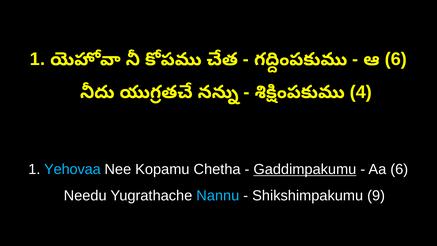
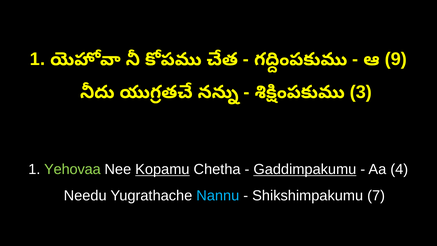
6: 6 -> 9 (396, 59)
4: 4 -> 3 (361, 92)
Yehovaa colour: light blue -> light green (72, 169)
Kopamu underline: none -> present (162, 169)
Aa 6: 6 -> 4 (399, 169)
9: 9 -> 7 (376, 195)
